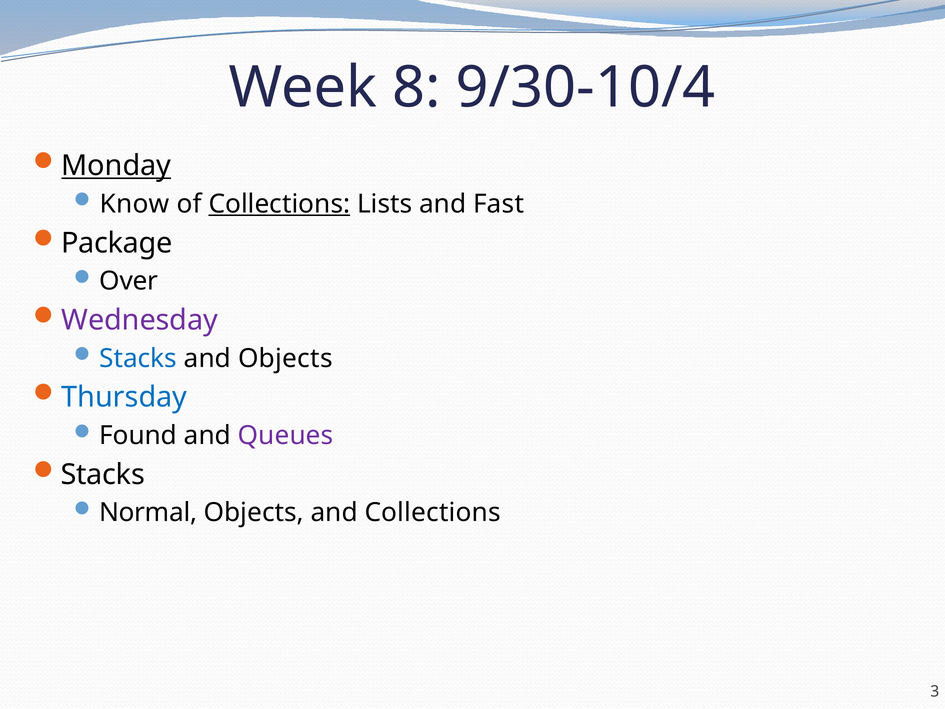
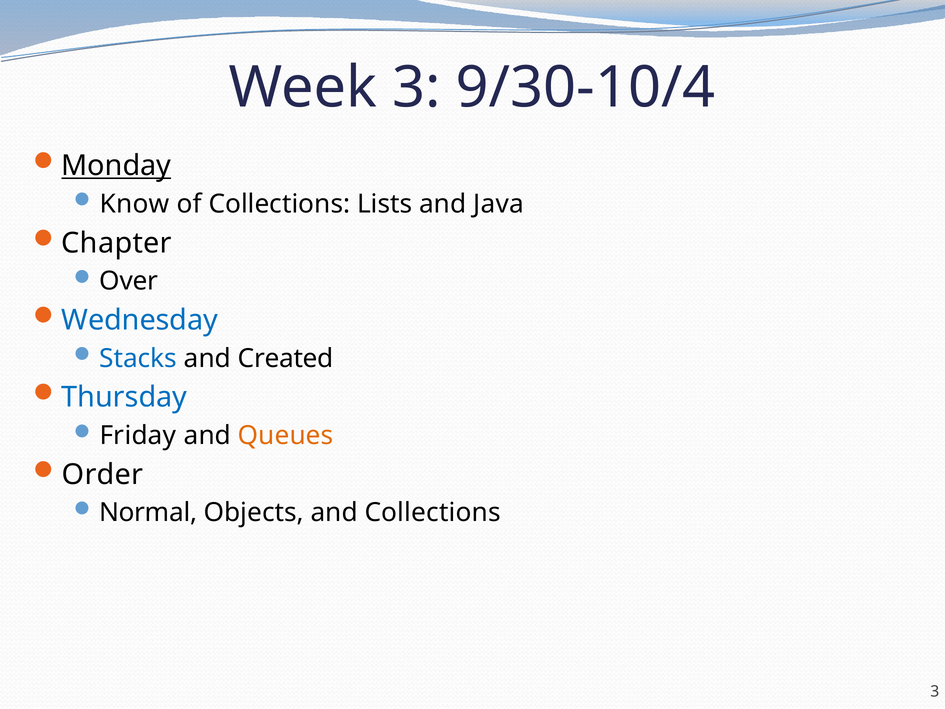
Week 8: 8 -> 3 (417, 87)
Collections underline: present -> none (279, 204)
Fast: Fast -> Java (499, 204)
Package: Package -> Chapter (117, 243)
Wednesday colour: purple -> blue (140, 320)
and Objects: Objects -> Created (286, 358)
Found: Found -> Friday (138, 435)
Queues colour: purple -> orange (286, 435)
Stacks: Stacks -> Order (102, 474)
